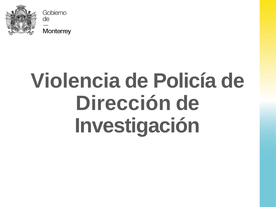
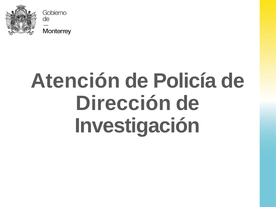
Violencia: Violencia -> Atención (75, 81)
